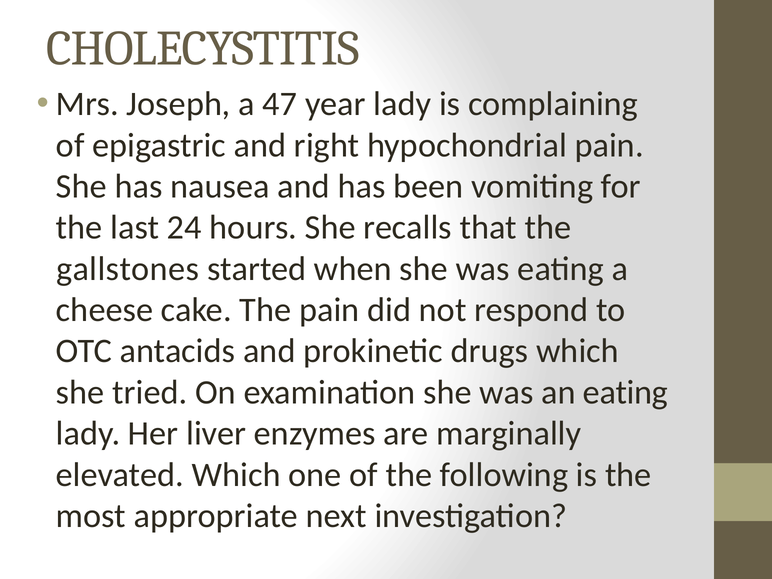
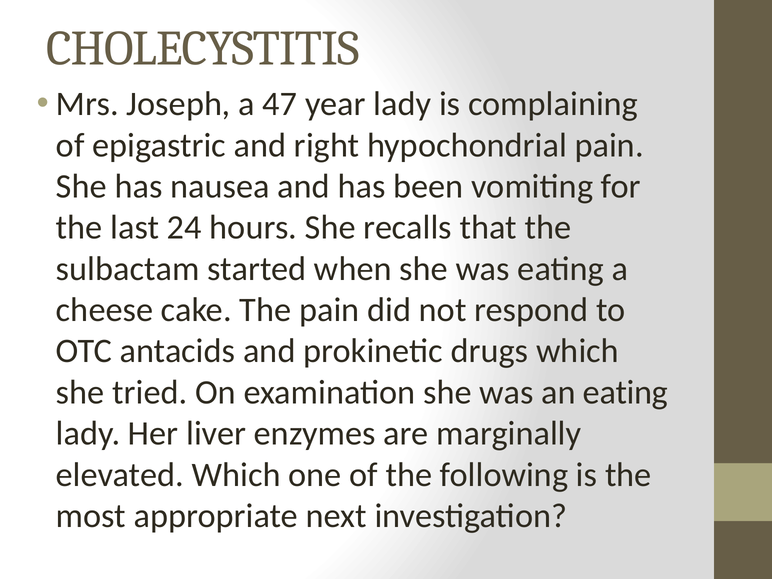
gallstones: gallstones -> sulbactam (128, 269)
